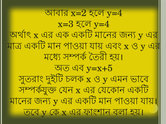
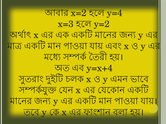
y=4: y=4 -> y=2 (102, 24)
y=x+5: y=x+5 -> y=x+4 (100, 68)
